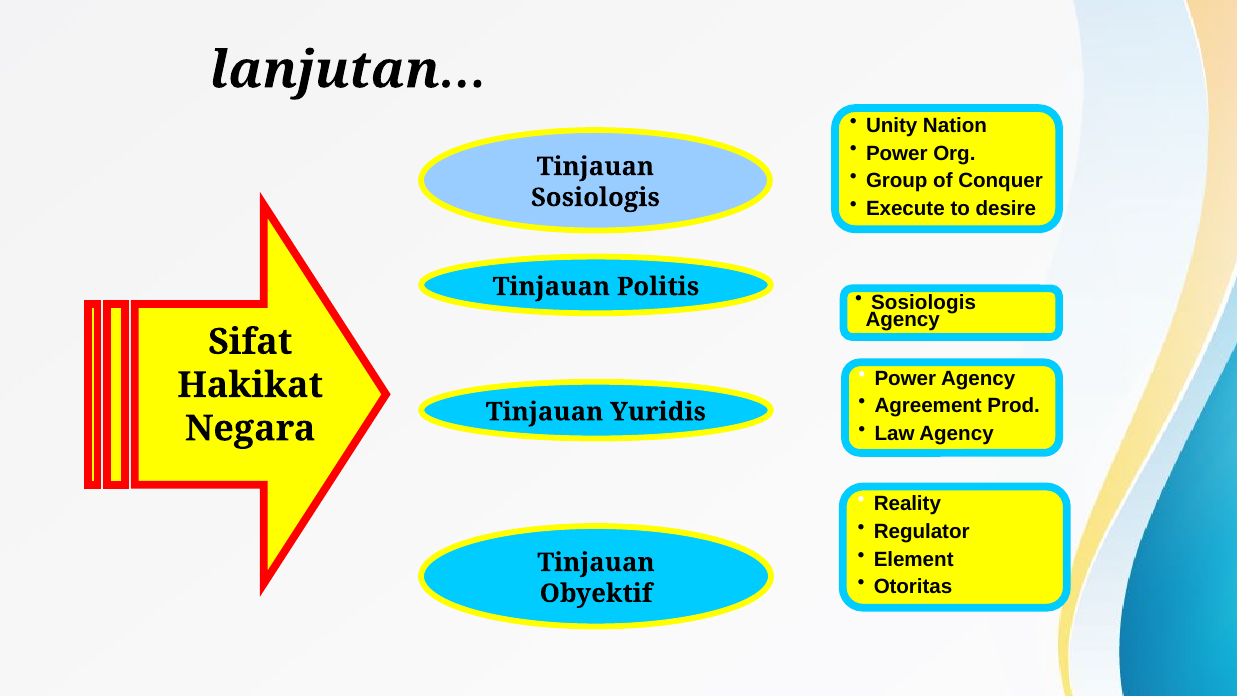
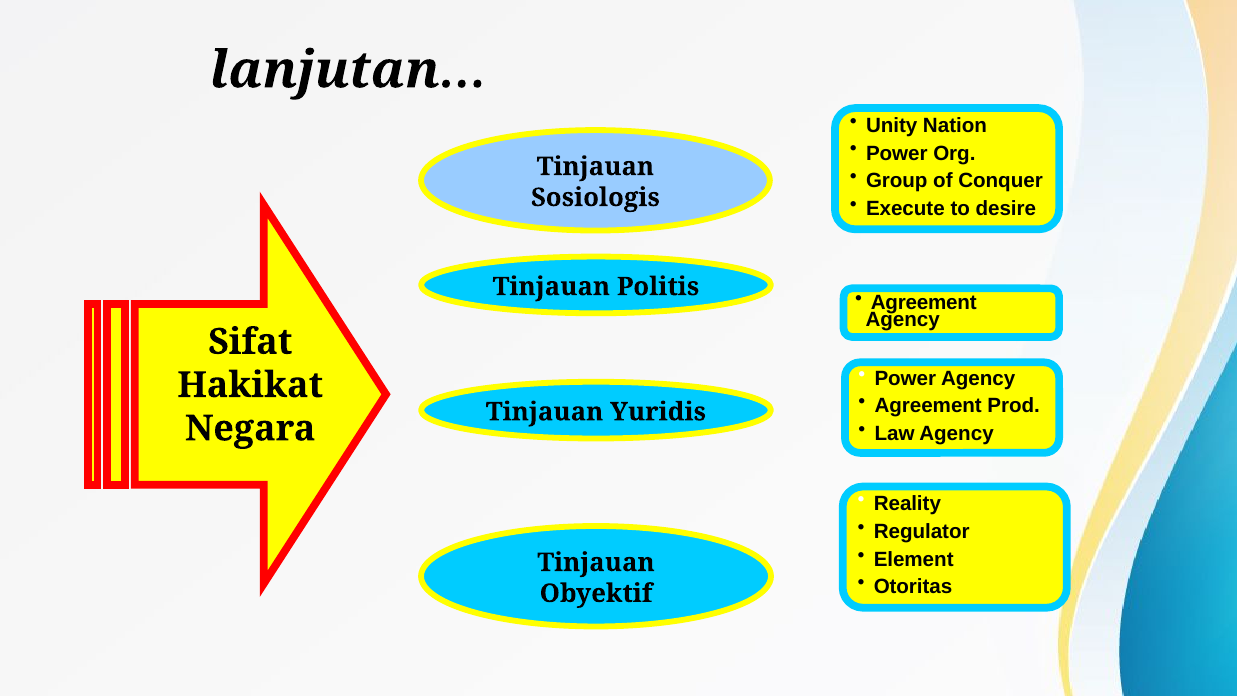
Sosiologis: Sosiologis -> Agreement (924, 302)
